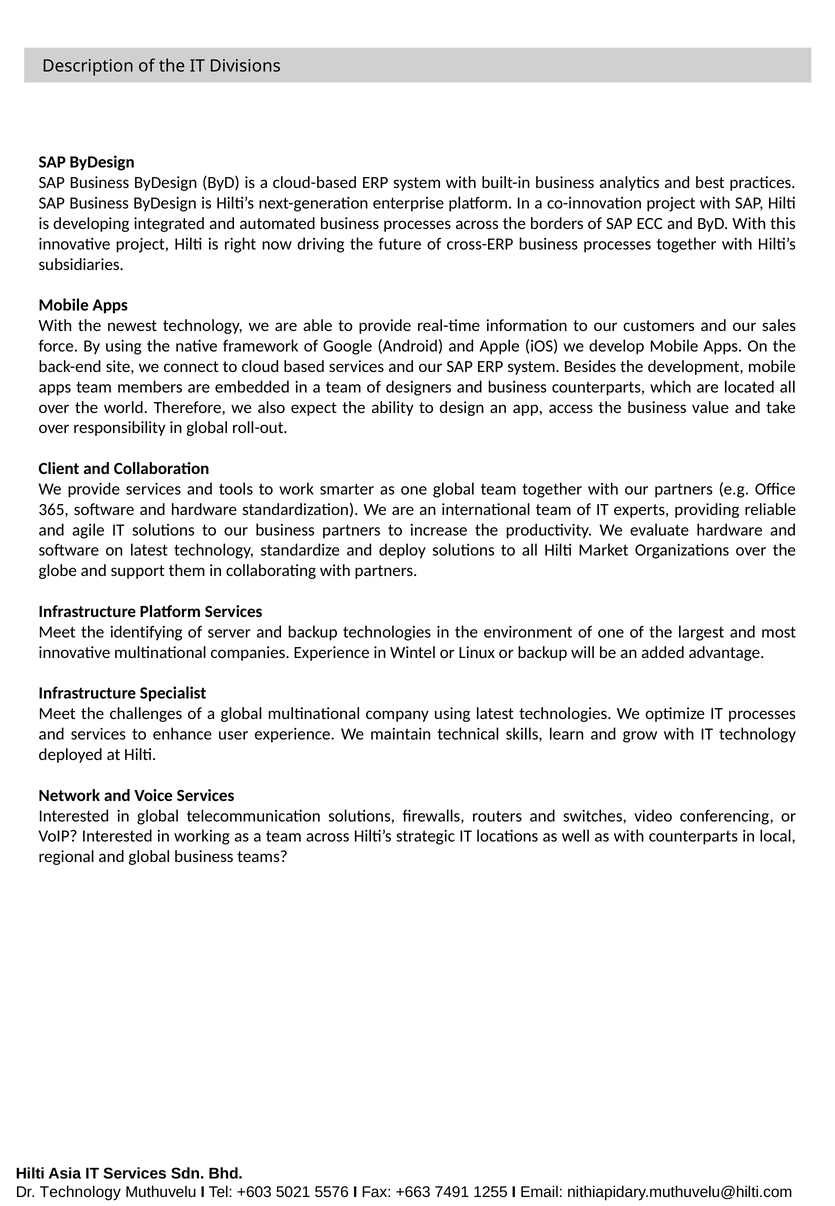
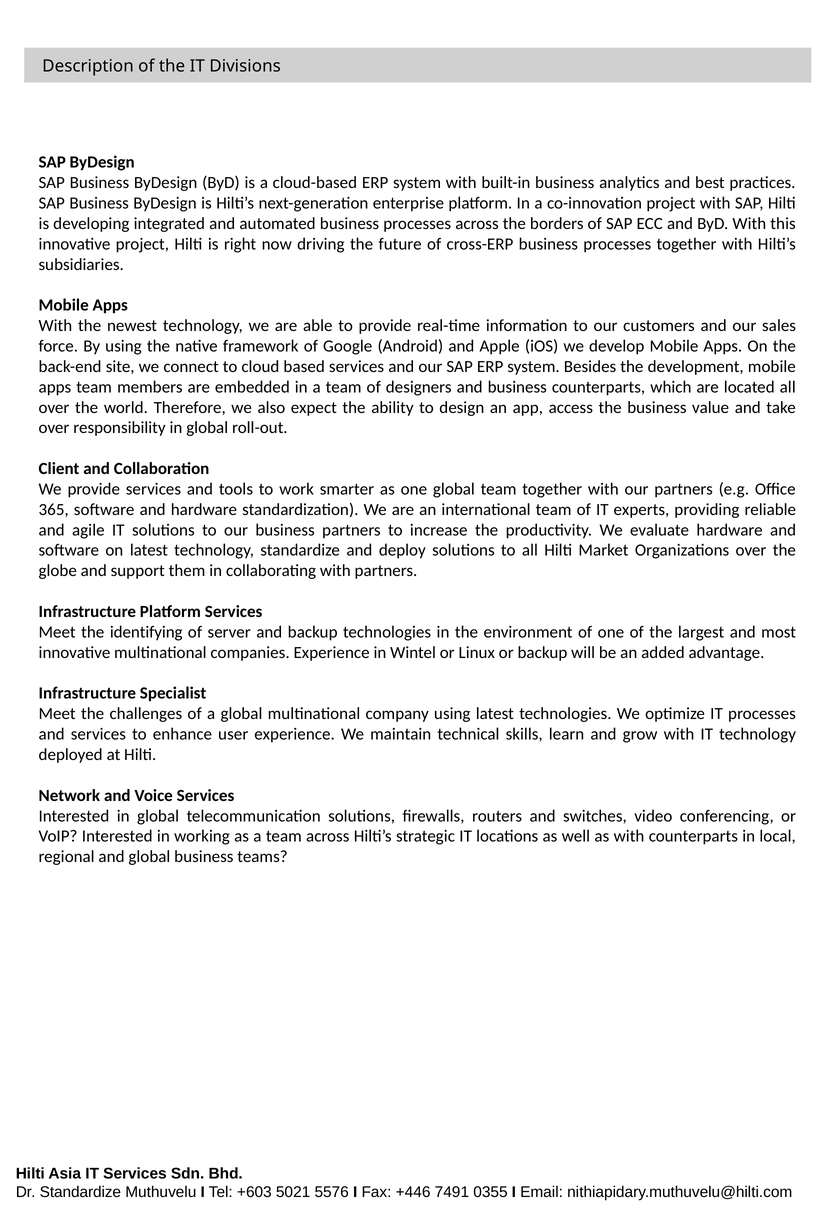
Dr Technology: Technology -> Standardize (80, 1192)
+663: +663 -> +446 (413, 1192)
1255: 1255 -> 0355 (490, 1192)
